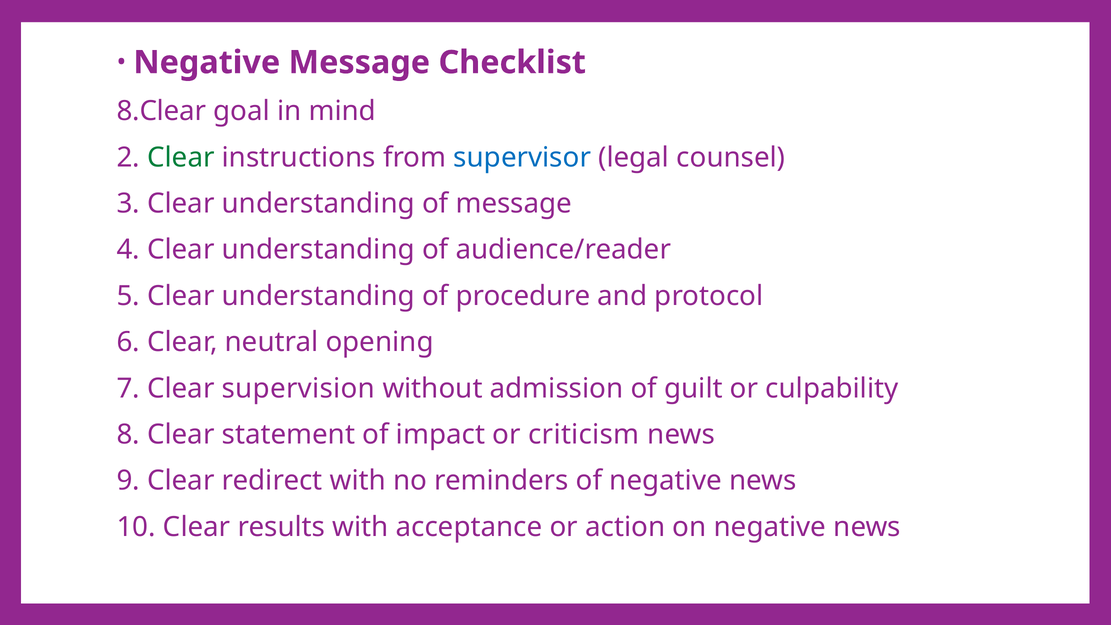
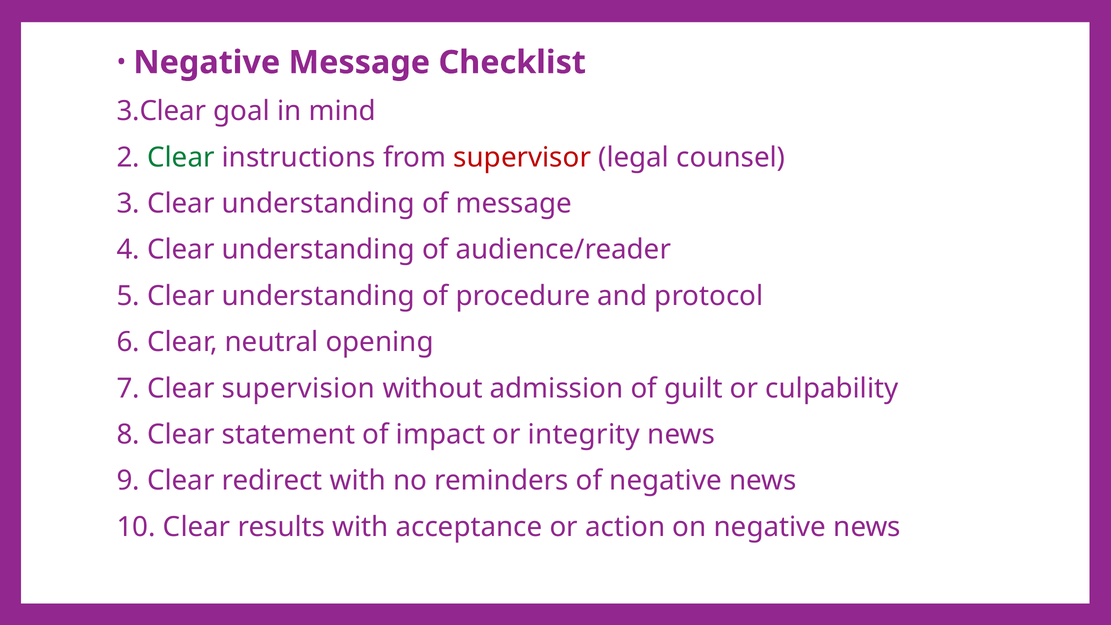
8.Clear: 8.Clear -> 3.Clear (161, 111)
supervisor colour: blue -> red (522, 157)
criticism: criticism -> integrity (584, 435)
